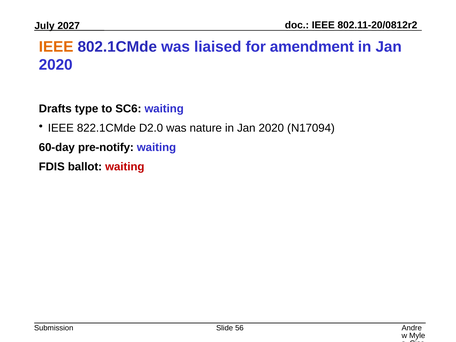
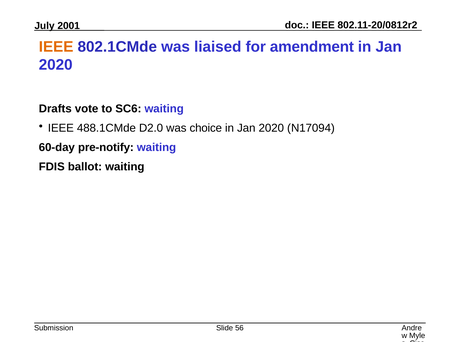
2027: 2027 -> 2001 (69, 26)
type: type -> vote (87, 109)
822.1CMde: 822.1CMde -> 488.1CMde (106, 128)
nature: nature -> choice (206, 128)
waiting colour: red -> black (125, 167)
